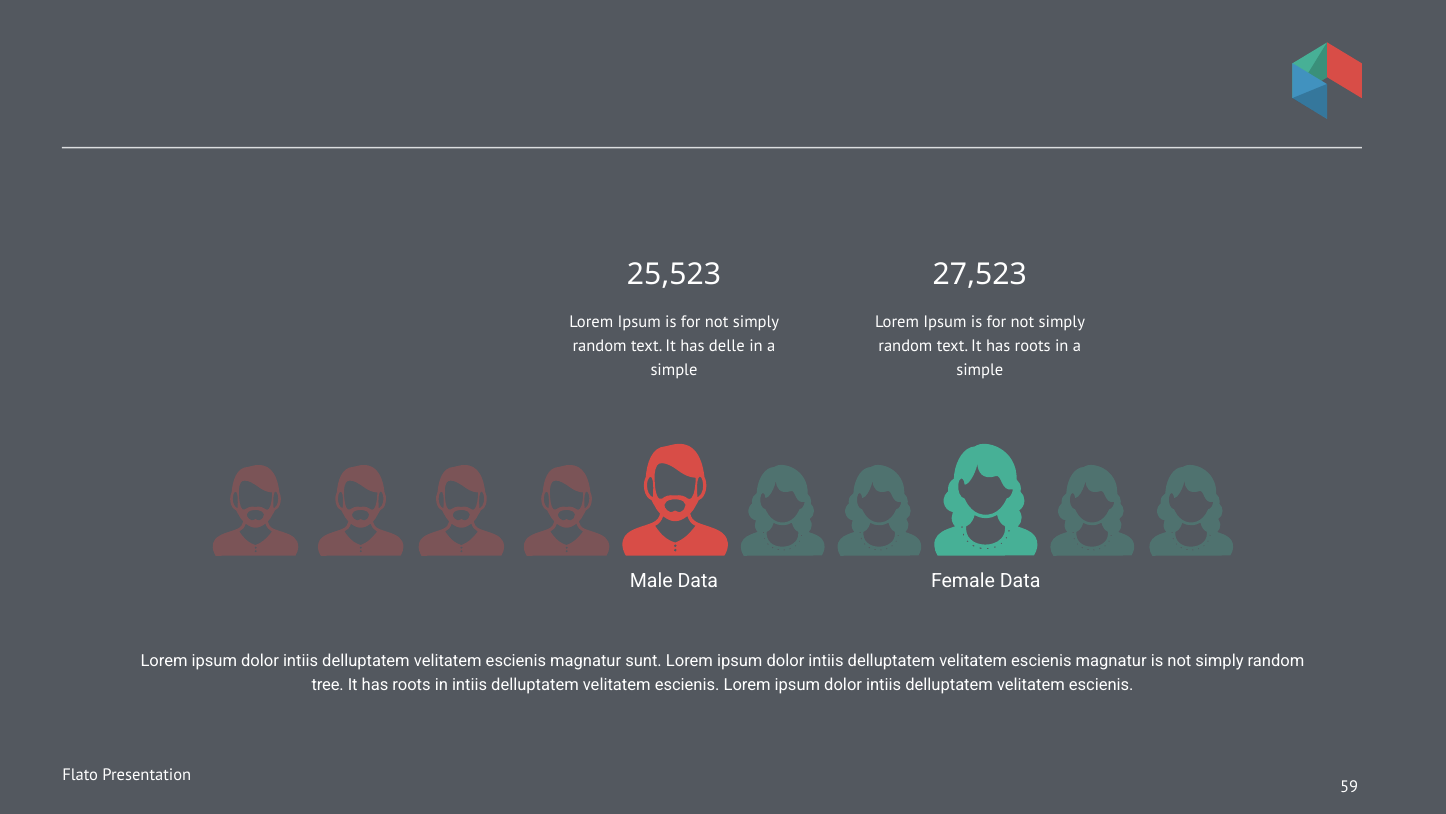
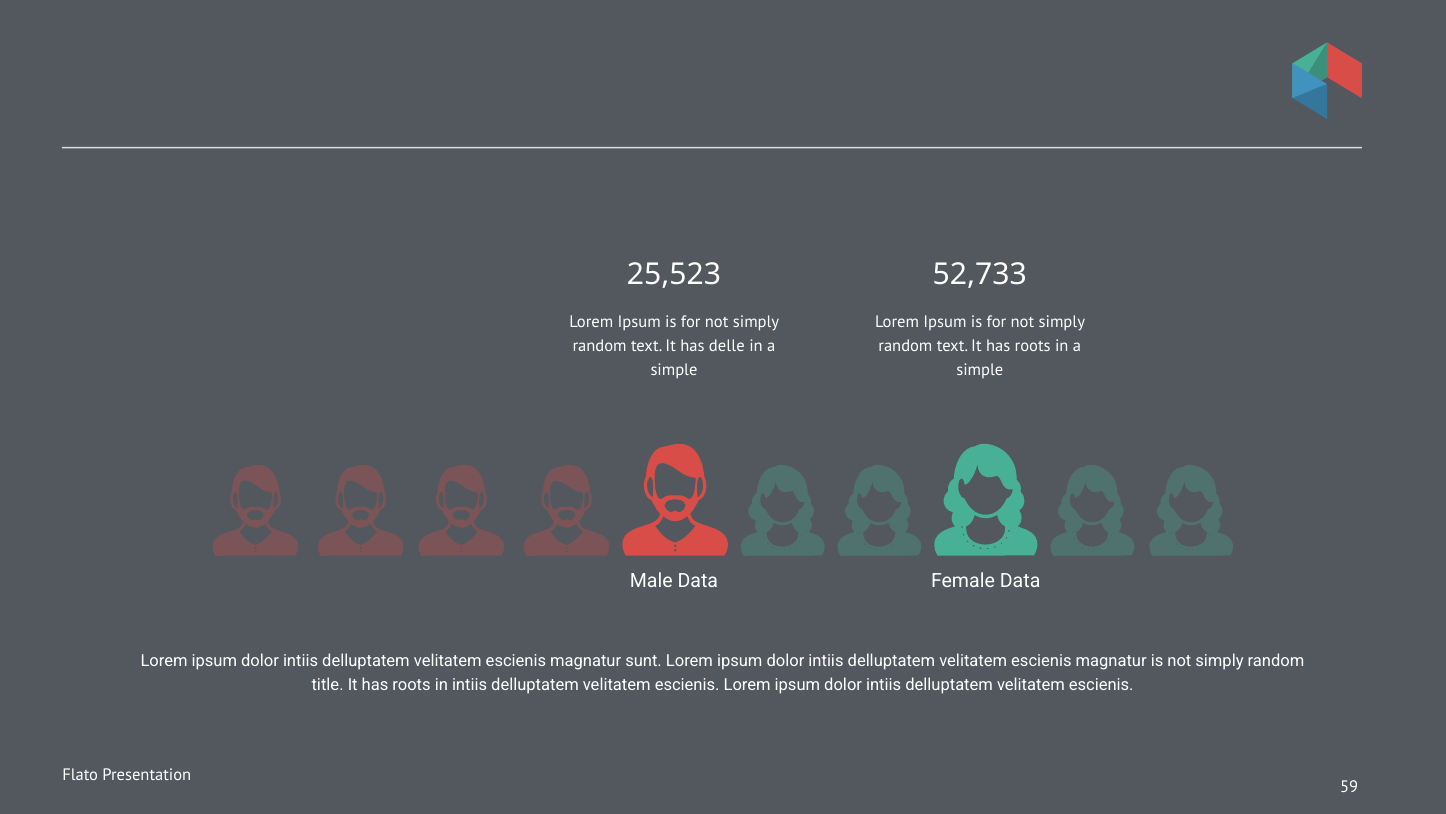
27,523: 27,523 -> 52,733 (980, 275)
tree: tree -> title (328, 685)
